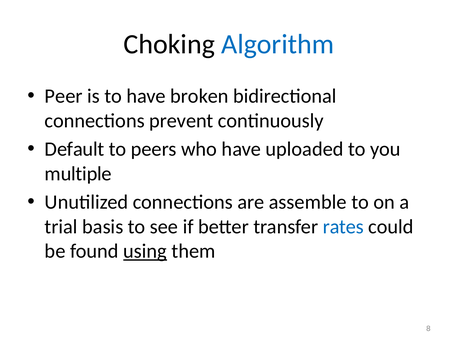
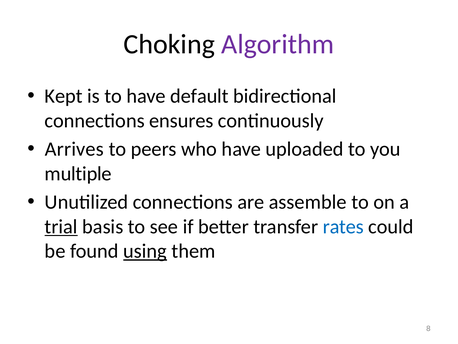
Algorithm colour: blue -> purple (278, 44)
Peer: Peer -> Kept (64, 96)
broken: broken -> default (199, 96)
prevent: prevent -> ensures (181, 121)
Default: Default -> Arrives (74, 149)
trial underline: none -> present (61, 226)
